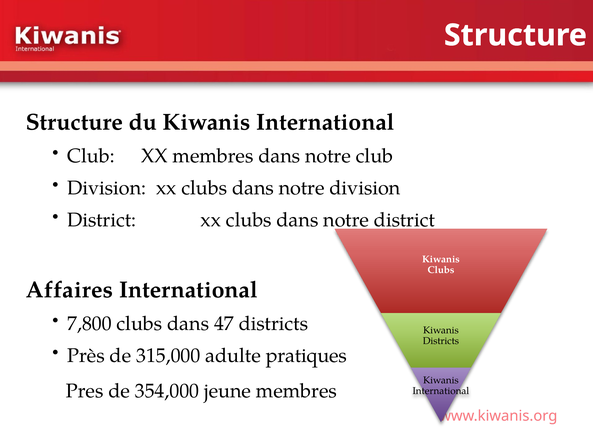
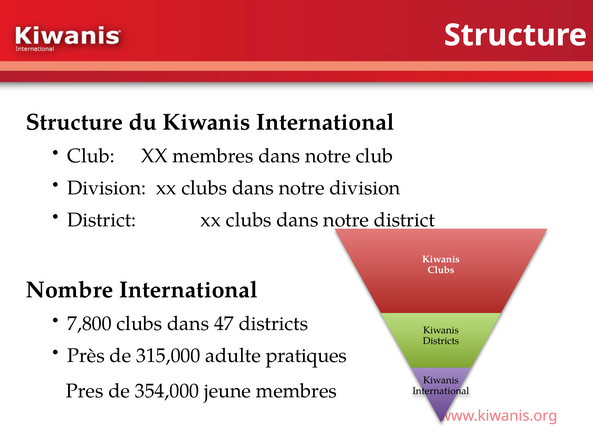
Affaires: Affaires -> Nombre (70, 290)
